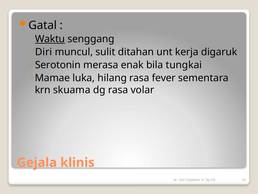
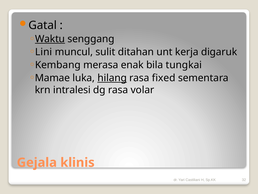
Diri: Diri -> Lini (44, 52)
Serotonin: Serotonin -> Kembang (58, 65)
hilang underline: none -> present (112, 78)
fever: fever -> fixed (164, 78)
skuama: skuama -> intralesi (72, 90)
